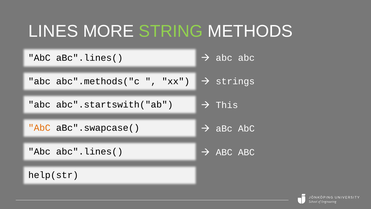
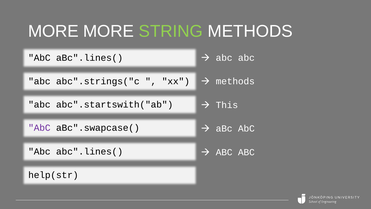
LINES: LINES -> MORE (53, 31)
abc".methods("c: abc".methods("c -> abc".strings("c (98, 81)
strings: strings -> methods (235, 81)
AbC colour: orange -> purple (39, 128)
